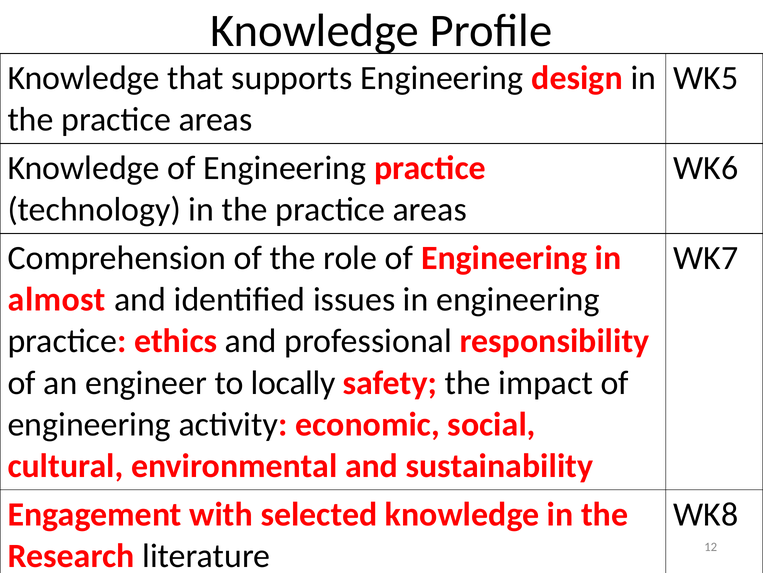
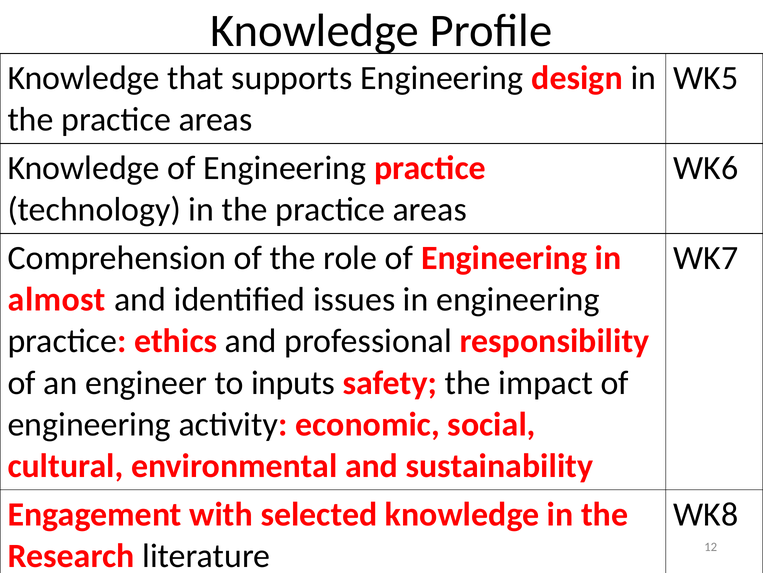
locally: locally -> inputs (293, 382)
